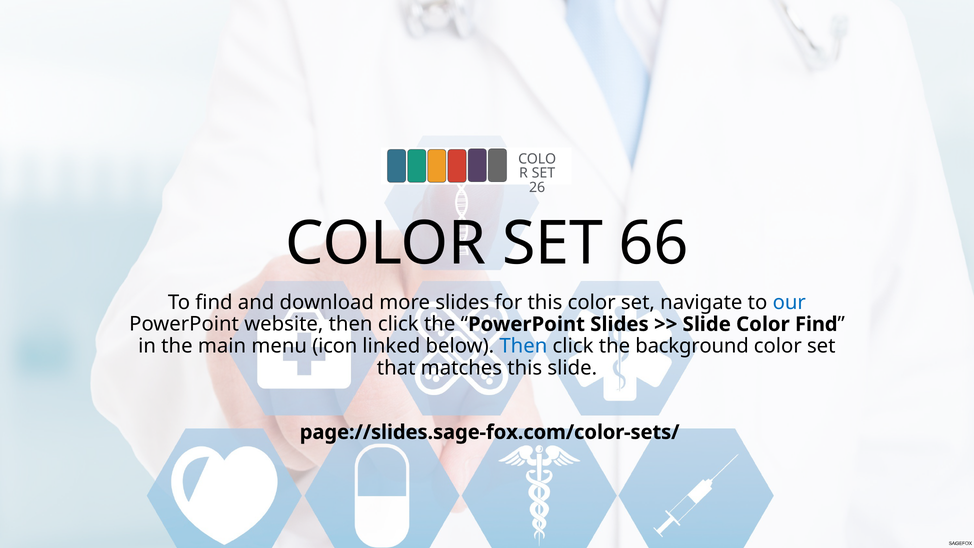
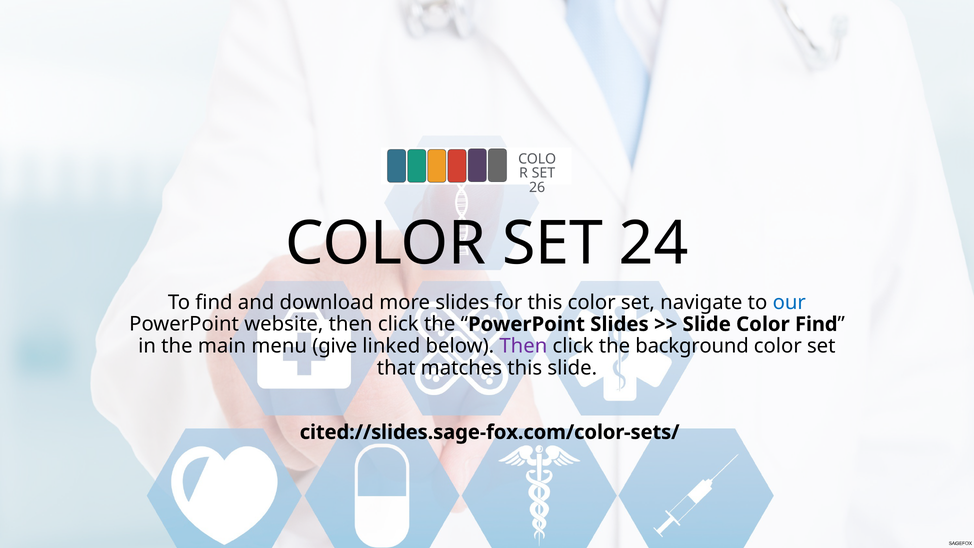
66: 66 -> 24 (654, 243)
icon: icon -> give (335, 346)
Then colour: blue -> purple (523, 346)
page://slides.sage-fox.com/color-sets/: page://slides.sage-fox.com/color-sets/ -> cited://slides.sage-fox.com/color-sets/ (490, 432)
